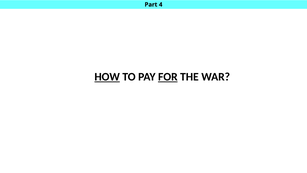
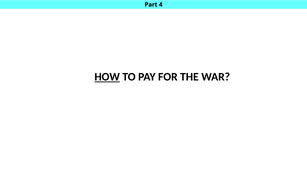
FOR underline: present -> none (168, 77)
